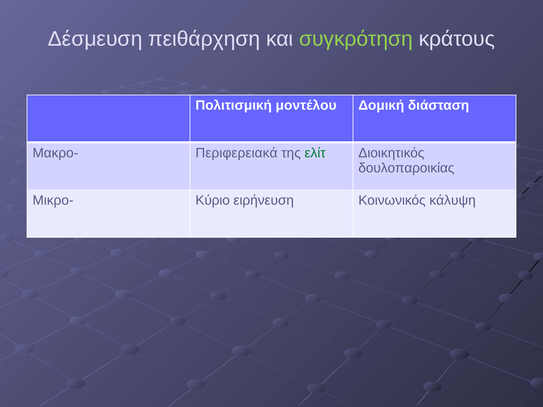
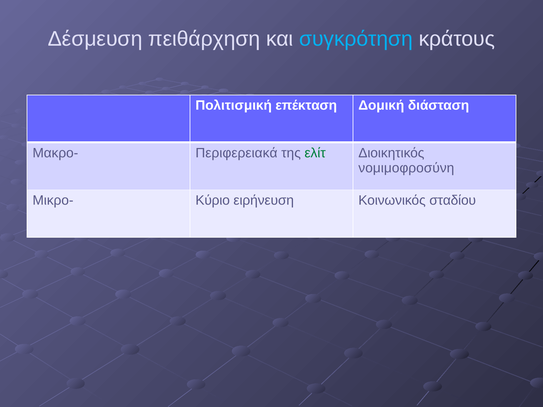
συγκρότηση colour: light green -> light blue (356, 39)
μοντέλου: μοντέλου -> επέκταση (306, 106)
δουλοπαροικίας: δουλοπαροικίας -> νομιμοφροσύνη (406, 168)
κάλυψη: κάλυψη -> σταδίου (453, 200)
